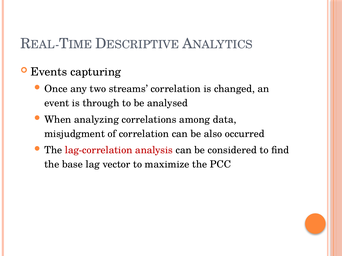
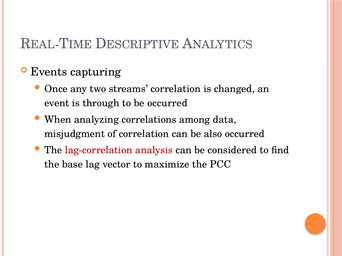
be analysed: analysed -> occurred (167, 103)
